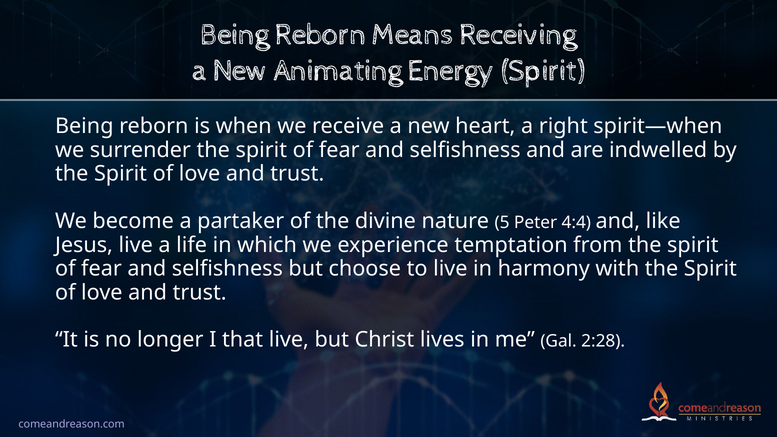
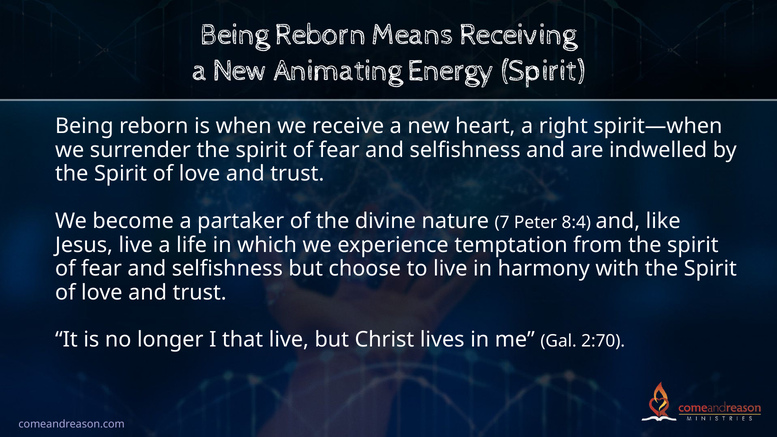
5: 5 -> 7 (502, 223)
4:4: 4:4 -> 8:4 (576, 223)
2:28: 2:28 -> 2:70 (603, 341)
